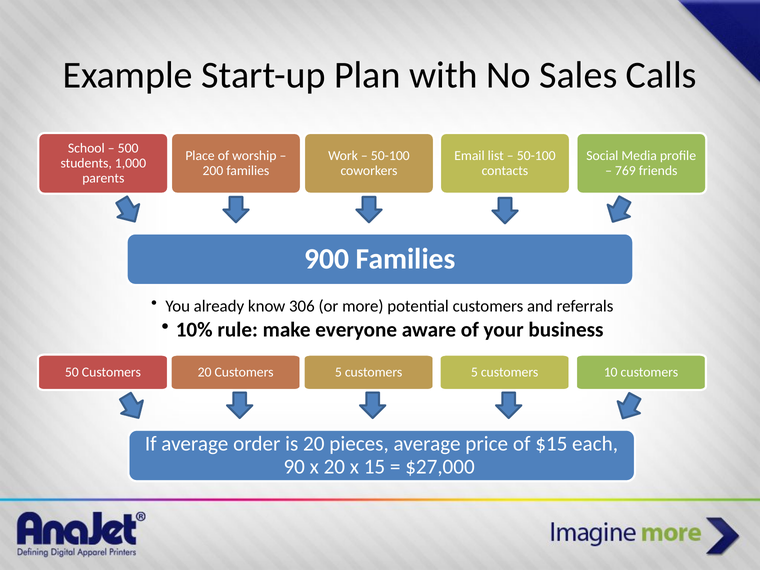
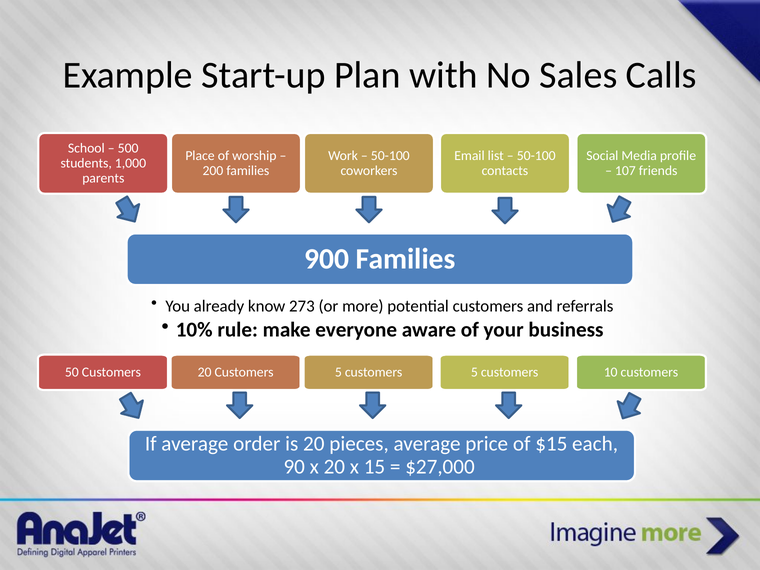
769: 769 -> 107 (625, 171)
306: 306 -> 273 (302, 306)
